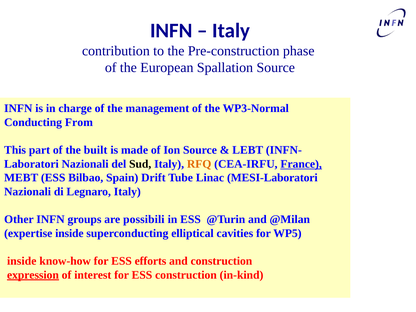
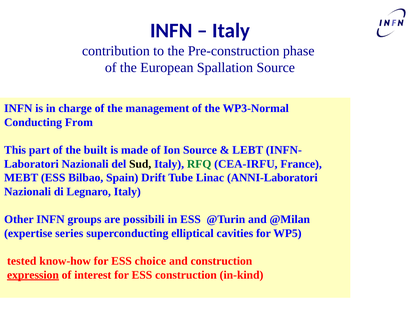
RFQ colour: orange -> green (199, 164)
France underline: present -> none (301, 164)
MESI-Laboratori: MESI-Laboratori -> ANNI-Laboratori (272, 178)
expertise inside: inside -> series (69, 233)
inside: inside -> tested (22, 261)
efforts: efforts -> choice (150, 261)
